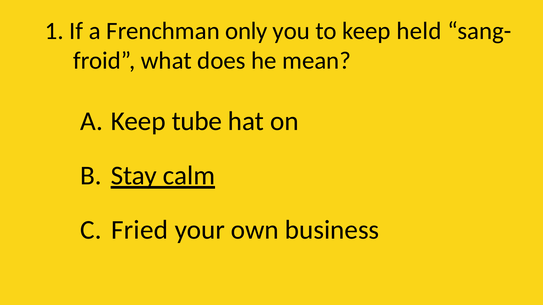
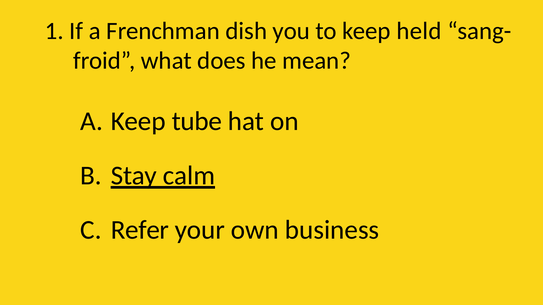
only: only -> dish (246, 31)
Fried: Fried -> Refer (140, 230)
